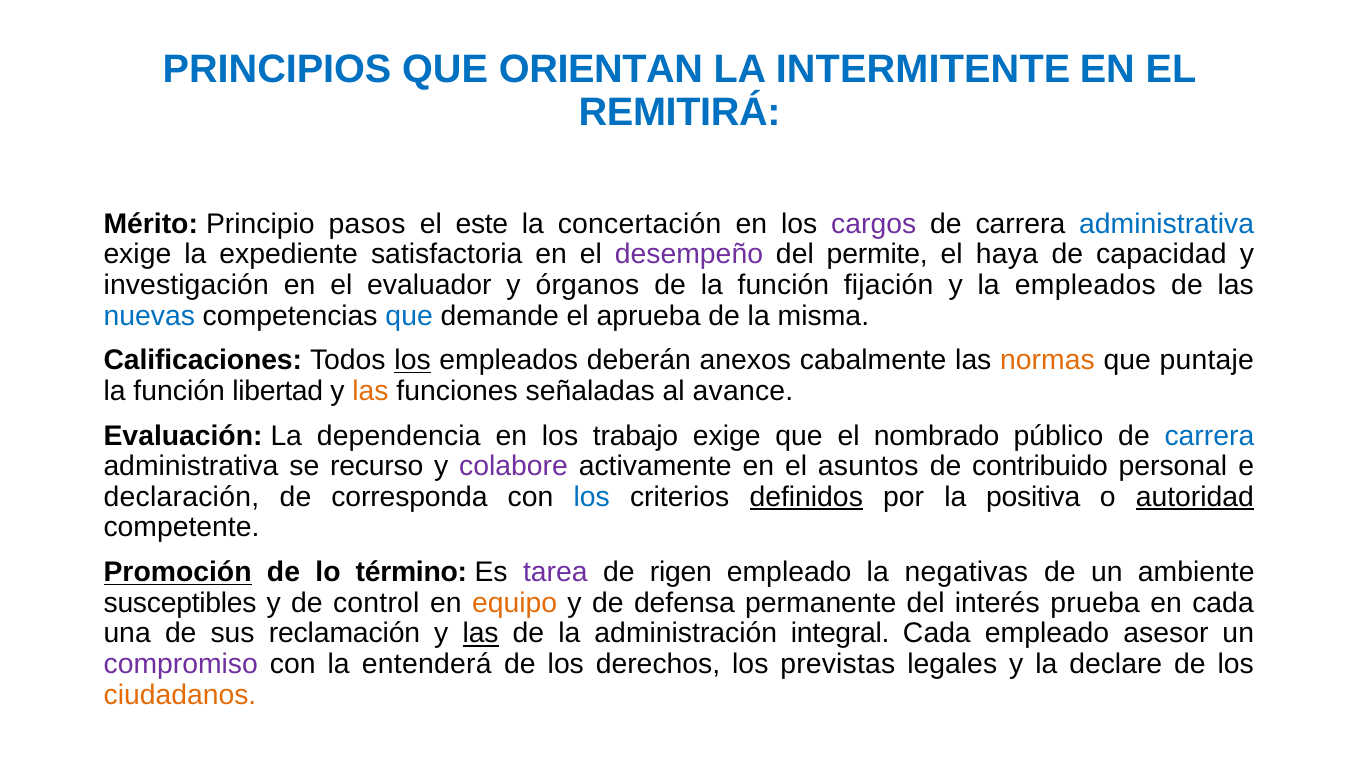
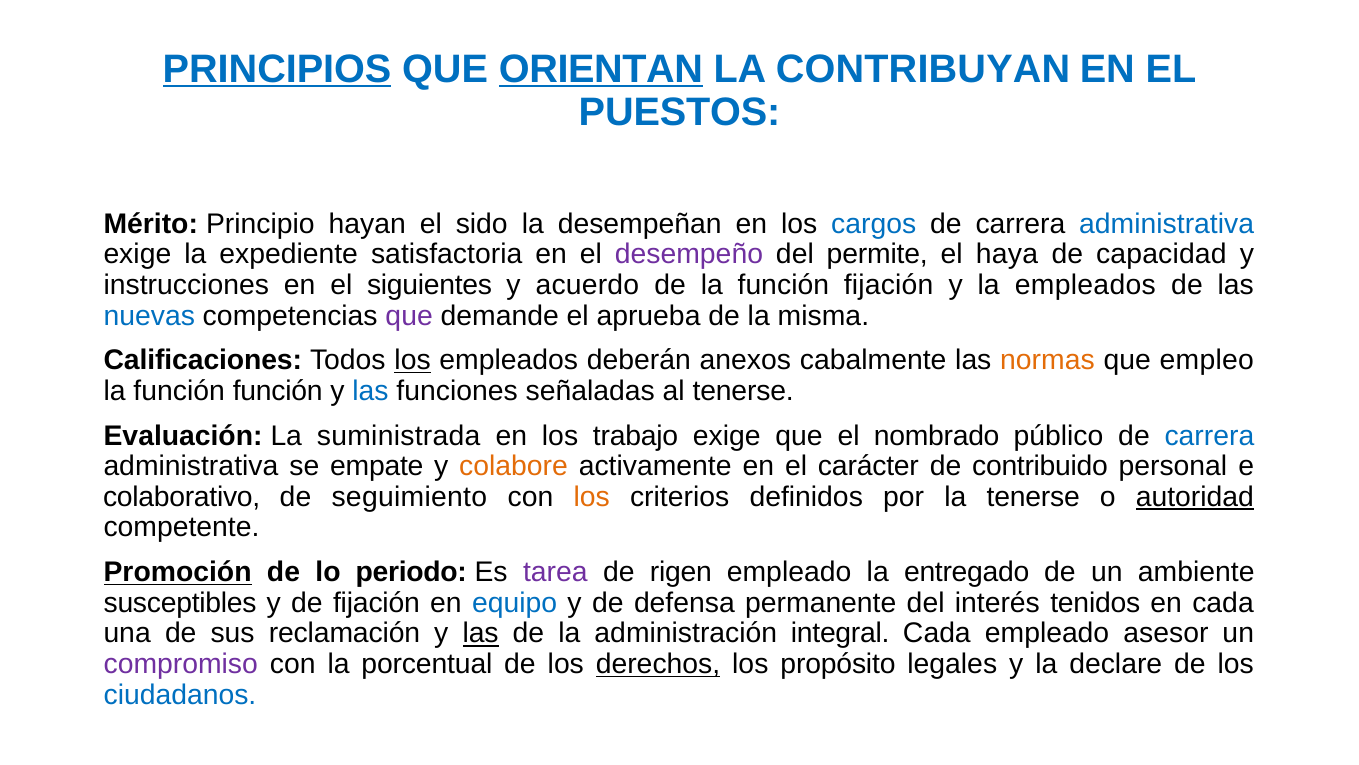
PRINCIPIOS underline: none -> present (277, 69)
ORIENTAN underline: none -> present (601, 69)
INTERMITENTE: INTERMITENTE -> CONTRIBUYAN (923, 69)
REMITIRÁ: REMITIRÁ -> PUESTOS (680, 112)
pasos: pasos -> hayan (367, 224)
este: este -> sido (482, 224)
concertación: concertación -> desempeñan (640, 224)
cargos colour: purple -> blue (874, 224)
investigación: investigación -> instrucciones (186, 285)
evaluador: evaluador -> siguientes (430, 285)
órganos: órganos -> acuerdo (587, 285)
que colour: blue -> purple (409, 315)
puntaje: puntaje -> empleo (1207, 360)
función libertad: libertad -> función (278, 391)
las colour: orange -> blue (370, 391)
al avance: avance -> tenerse (743, 391)
dependencia: dependencia -> suministrada (399, 436)
recurso: recurso -> empate (377, 466)
colabore colour: purple -> orange (514, 466)
asuntos: asuntos -> carácter (868, 466)
declaración: declaración -> colaborativo (182, 497)
corresponda: corresponda -> seguimiento (409, 497)
los colour: blue -> orange (592, 497)
definidos underline: present -> none (806, 497)
la positiva: positiva -> tenerse (1033, 497)
término: término -> periodo (411, 572)
negativas: negativas -> entregado (967, 572)
de control: control -> fijación (376, 603)
equipo colour: orange -> blue (515, 603)
prueba: prueba -> tenidos (1095, 603)
entenderá: entenderá -> porcentual (427, 664)
derechos underline: none -> present (658, 664)
previstas: previstas -> propósito (838, 664)
ciudadanos colour: orange -> blue (180, 694)
